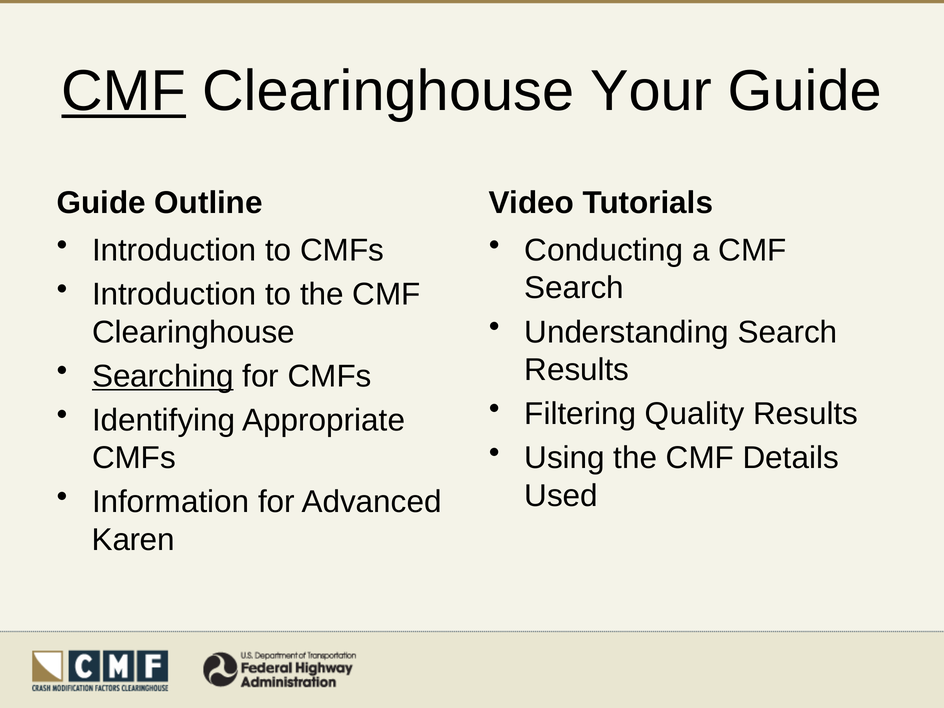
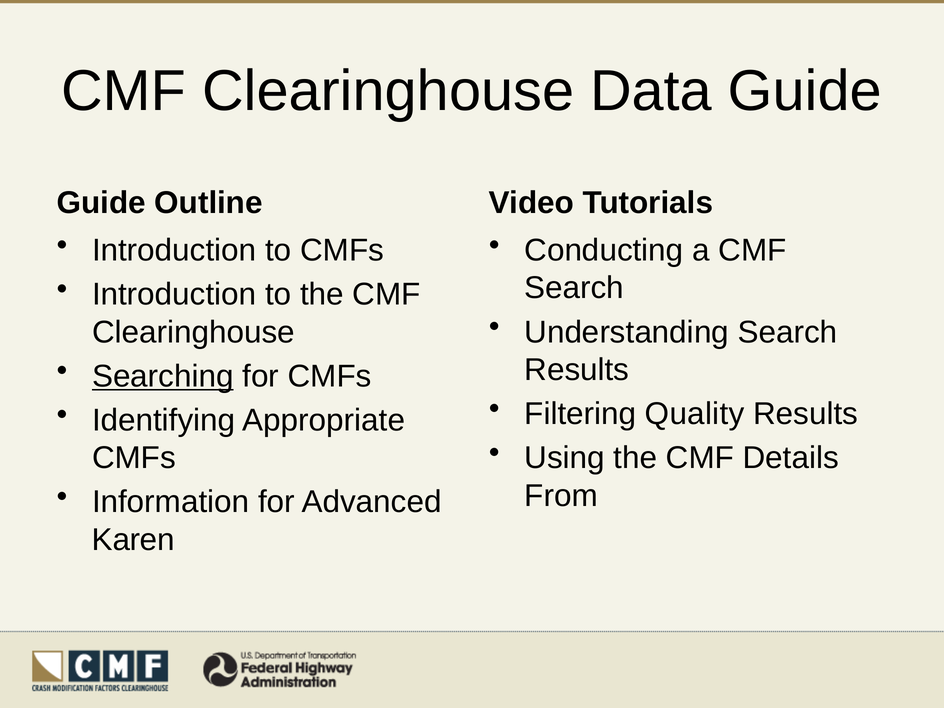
CMF underline: present -> none (124, 91)
Your: Your -> Data (651, 91)
Used: Used -> From (561, 496)
